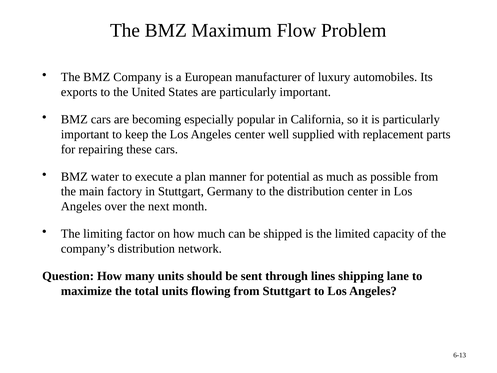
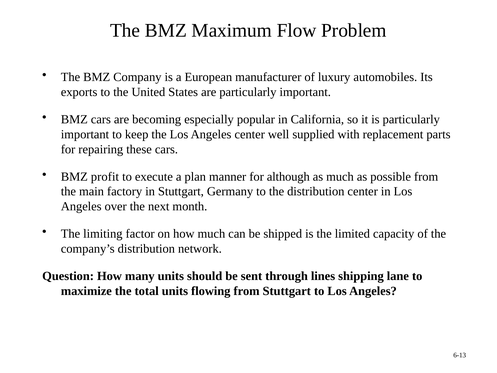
water: water -> profit (105, 176)
potential: potential -> although (288, 176)
